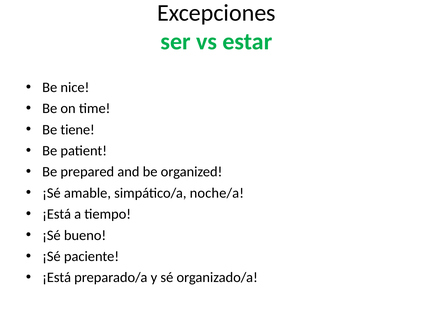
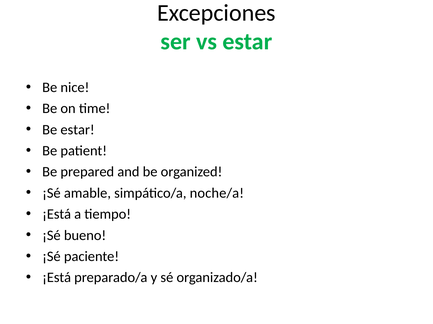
Be tiene: tiene -> estar (78, 130)
